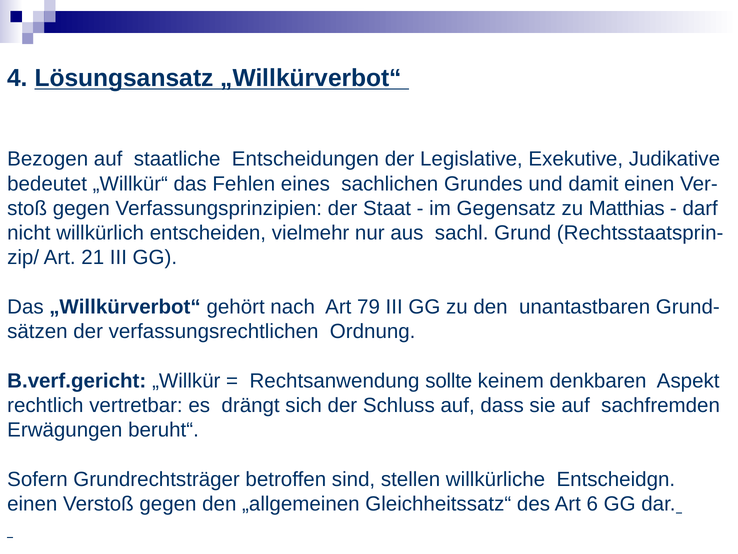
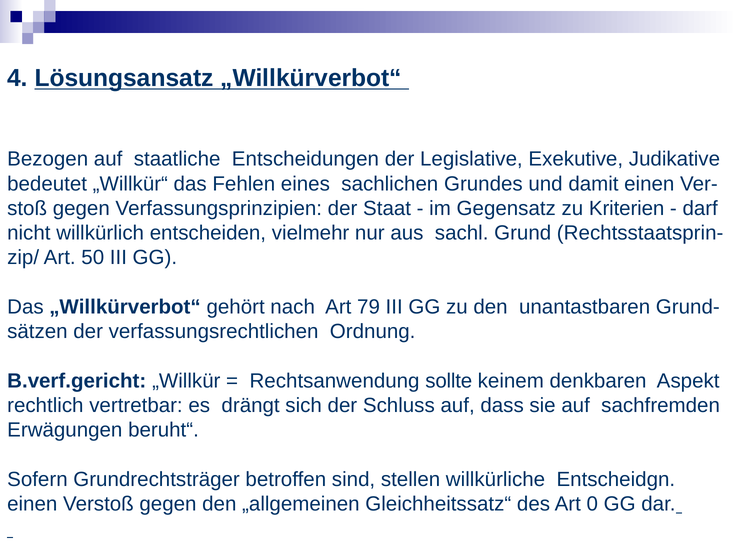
Matthias: Matthias -> Kriterien (627, 208)
21: 21 -> 50 (93, 257)
6: 6 -> 0 (592, 504)
